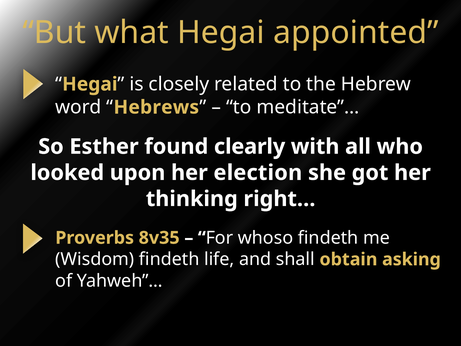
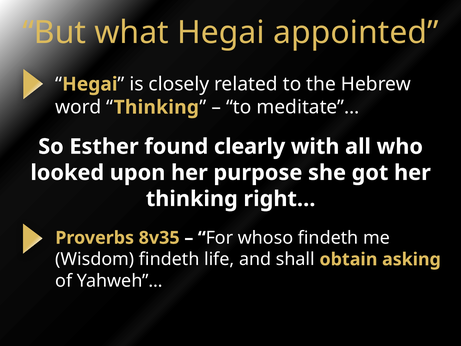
Hebrews: Hebrews -> Thinking (156, 107)
election: election -> purpose (258, 173)
